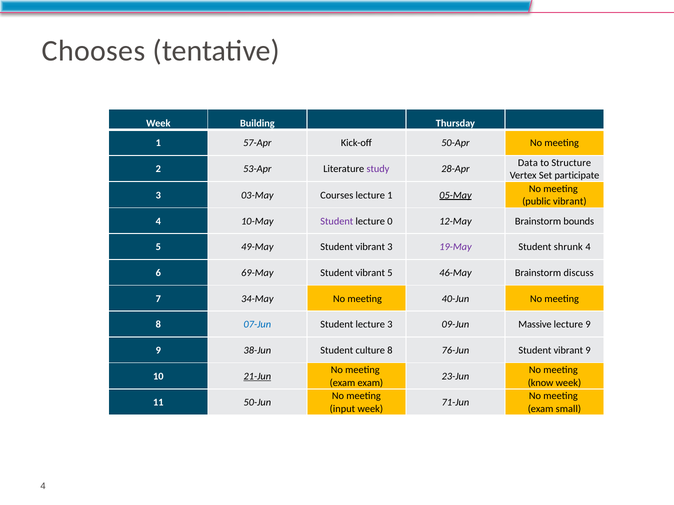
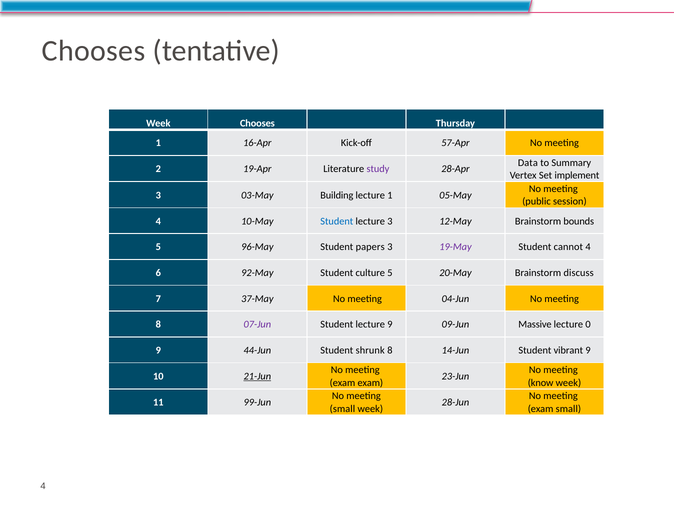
Week Building: Building -> Chooses (257, 124)
57-Apr: 57-Apr -> 16-Apr (257, 143)
50-Apr: 50-Apr -> 57-Apr (455, 143)
Structure: Structure -> Summary (571, 163)
53-Apr: 53-Apr -> 19-Apr (257, 169)
participate: participate -> implement (577, 176)
Courses: Courses -> Building (337, 195)
05-May underline: present -> none (455, 195)
public vibrant: vibrant -> session (570, 202)
Student colour: purple -> blue (337, 221)
lecture 0: 0 -> 3 (390, 221)
49-May: 49-May -> 96-May (257, 247)
vibrant: vibrant -> papers (370, 247)
shrunk: shrunk -> cannot (568, 247)
69-May: 69-May -> 92-May (257, 273)
vibrant: vibrant -> culture (370, 273)
46-May: 46-May -> 20-May (455, 273)
34-May: 34-May -> 37-May (257, 299)
40-Jun: 40-Jun -> 04-Jun (455, 299)
07-Jun colour: blue -> purple (257, 325)
lecture 3: 3 -> 9 (390, 325)
lecture 9: 9 -> 0 (588, 325)
38-Jun: 38-Jun -> 44-Jun (257, 351)
culture: culture -> shrunk (370, 351)
76-Jun: 76-Jun -> 14-Jun (455, 351)
50-Jun: 50-Jun -> 99-Jun (257, 403)
71-Jun: 71-Jun -> 28-Jun (455, 403)
input: input -> small (342, 409)
